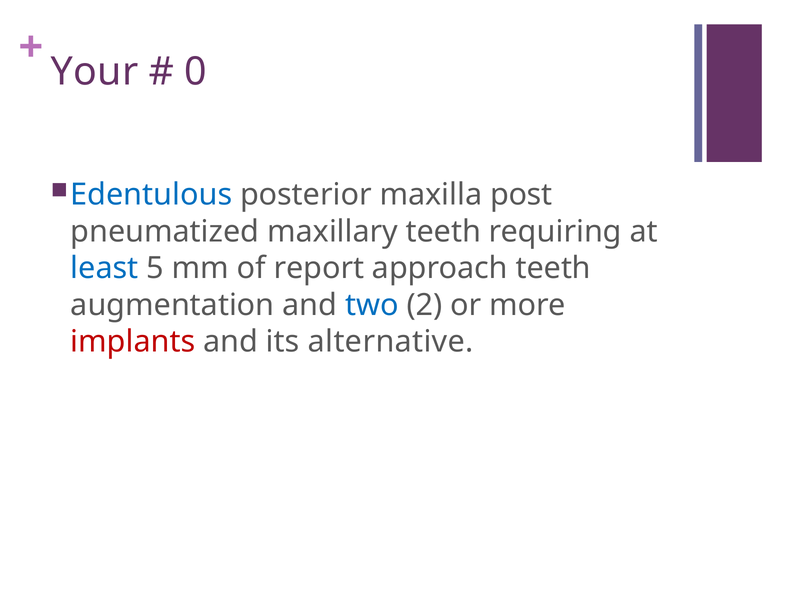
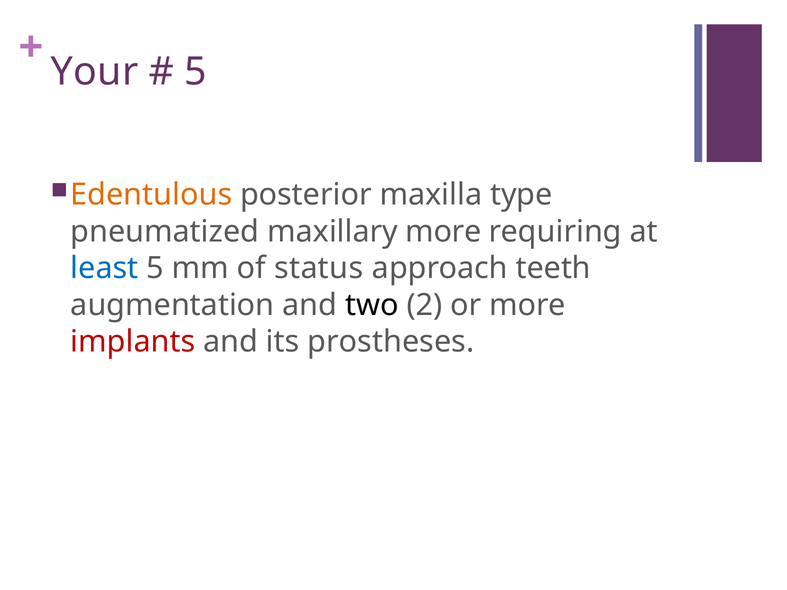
0: 0 -> 5 (196, 72)
Edentulous colour: blue -> orange (151, 195)
post: post -> type (521, 195)
maxillary teeth: teeth -> more (443, 232)
report: report -> status (319, 268)
two colour: blue -> black (372, 305)
alternative: alternative -> prostheses (391, 342)
